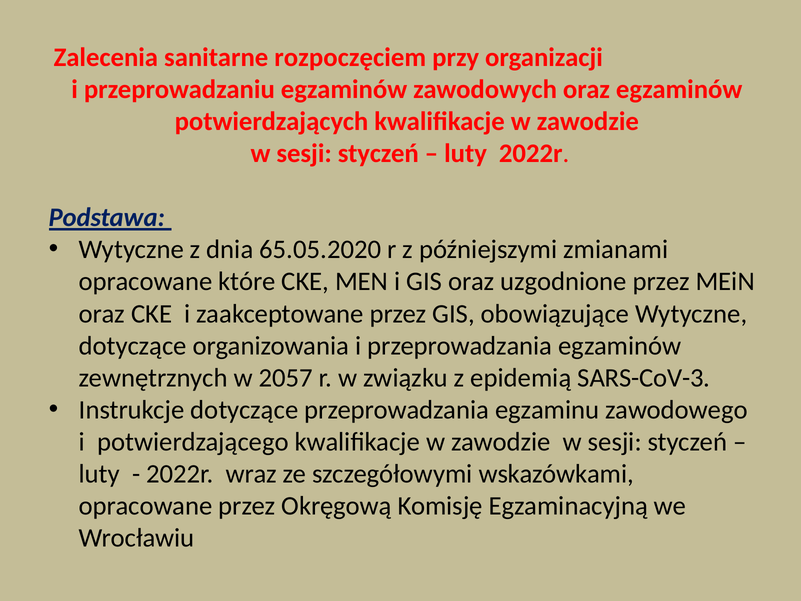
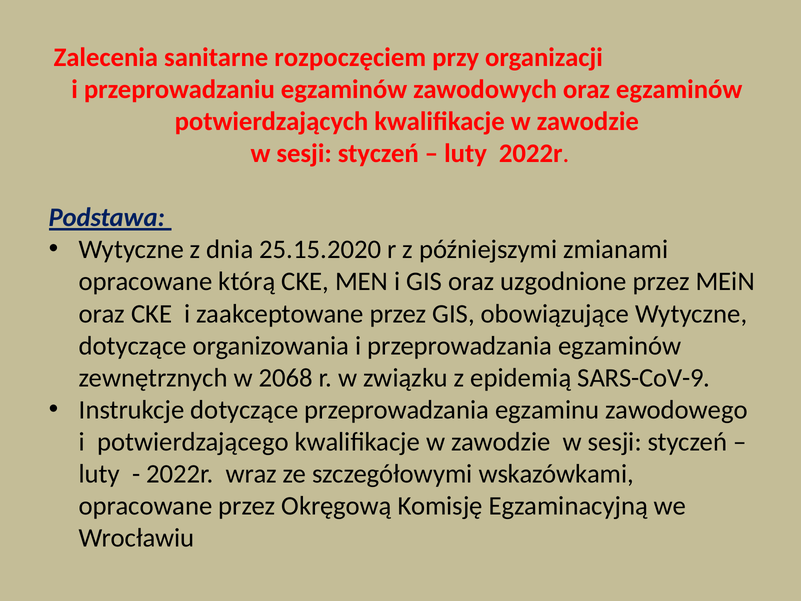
65.05.2020: 65.05.2020 -> 25.15.2020 (320, 249)
które: które -> którą (247, 282)
2057: 2057 -> 2068 (286, 378)
SARS-CoV-3: SARS-CoV-3 -> SARS-CoV-9 (644, 378)
